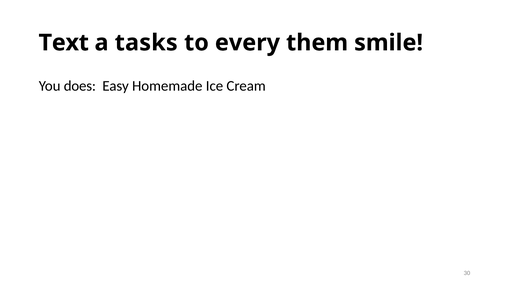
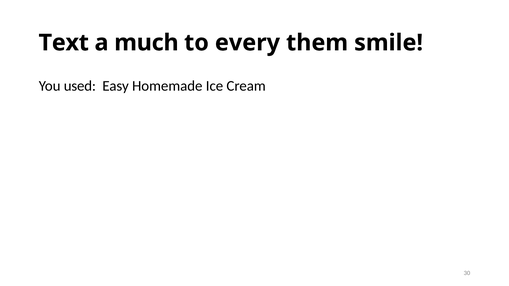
tasks: tasks -> much (146, 43)
does: does -> used (80, 86)
